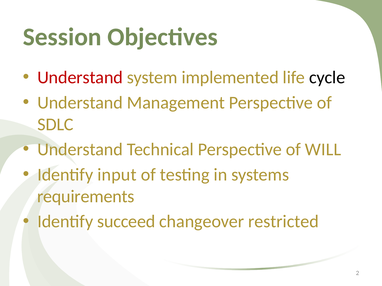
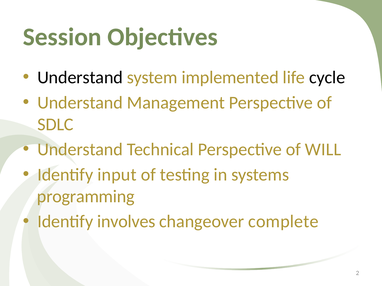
Understand colour: red -> black (80, 78)
requirements: requirements -> programming (86, 197)
succeed: succeed -> involves (126, 222)
restricted: restricted -> complete (283, 222)
